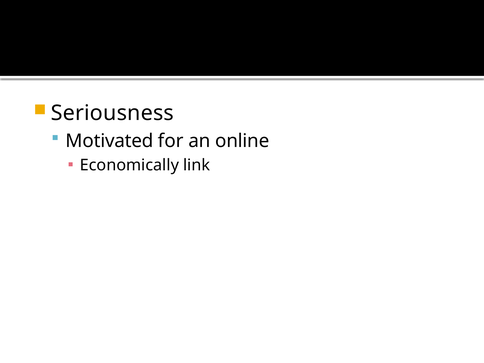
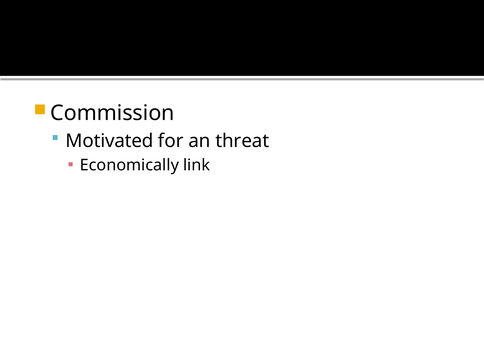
Seriousness: Seriousness -> Commission (112, 113)
online: online -> threat (242, 141)
